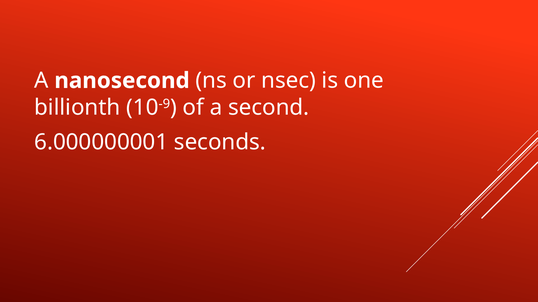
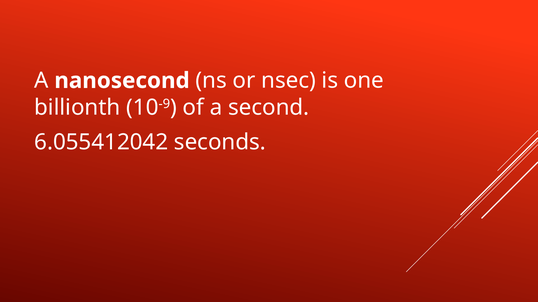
6.000000001: 6.000000001 -> 6.055412042 (101, 142)
